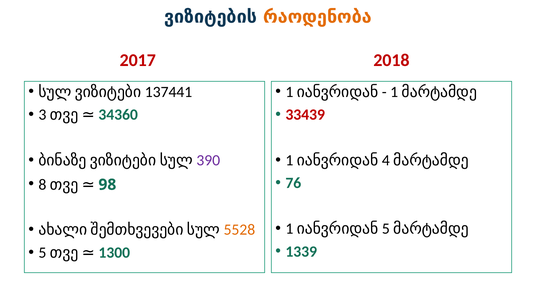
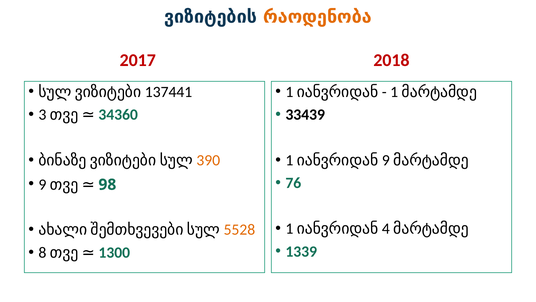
33439 colour: red -> black (305, 114)
390 colour: purple -> orange (208, 160)
1 4: 4 -> 9 (386, 160)
8: 8 -> 9 (42, 184)
1 5: 5 -> 4 (386, 228)
5: 5 -> 8 (42, 252)
